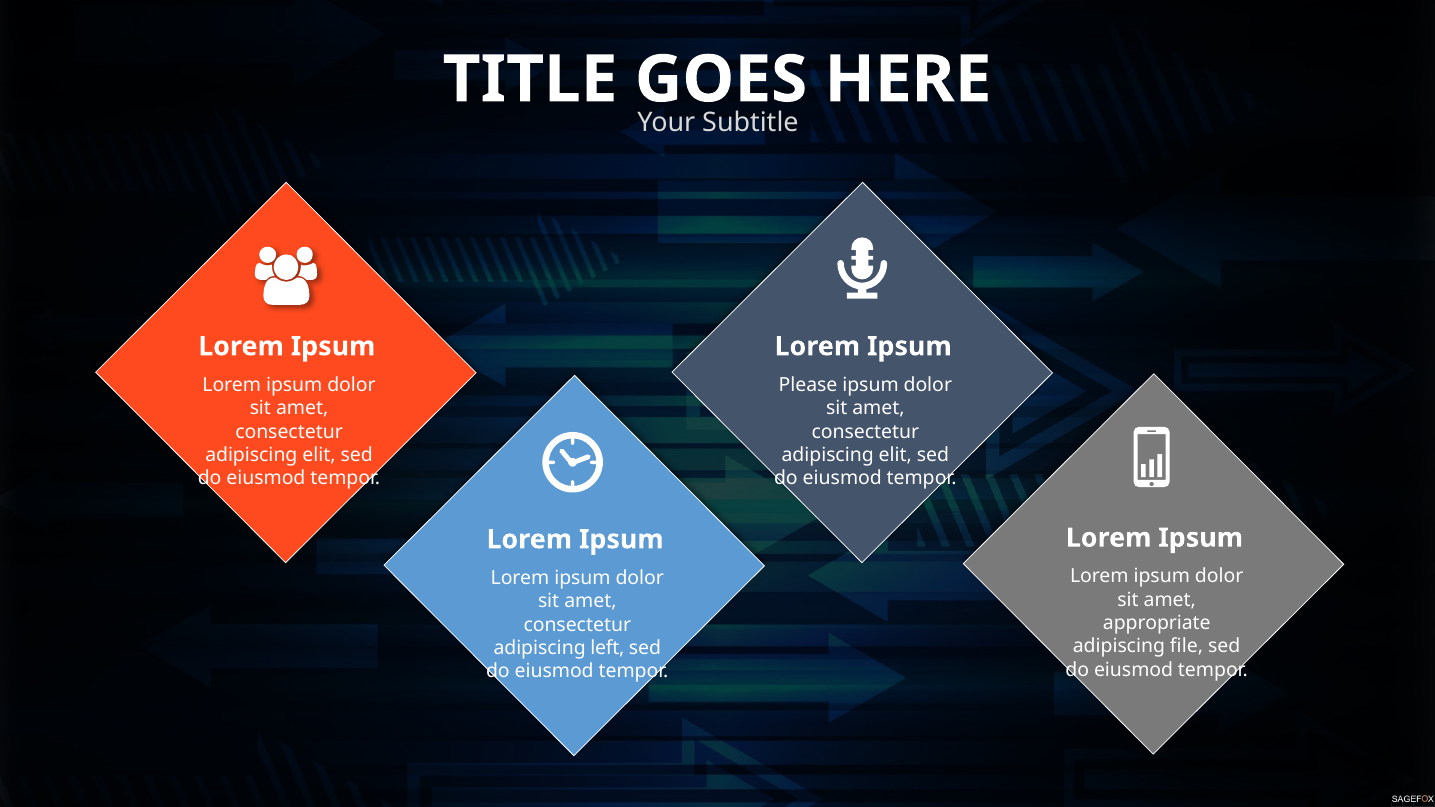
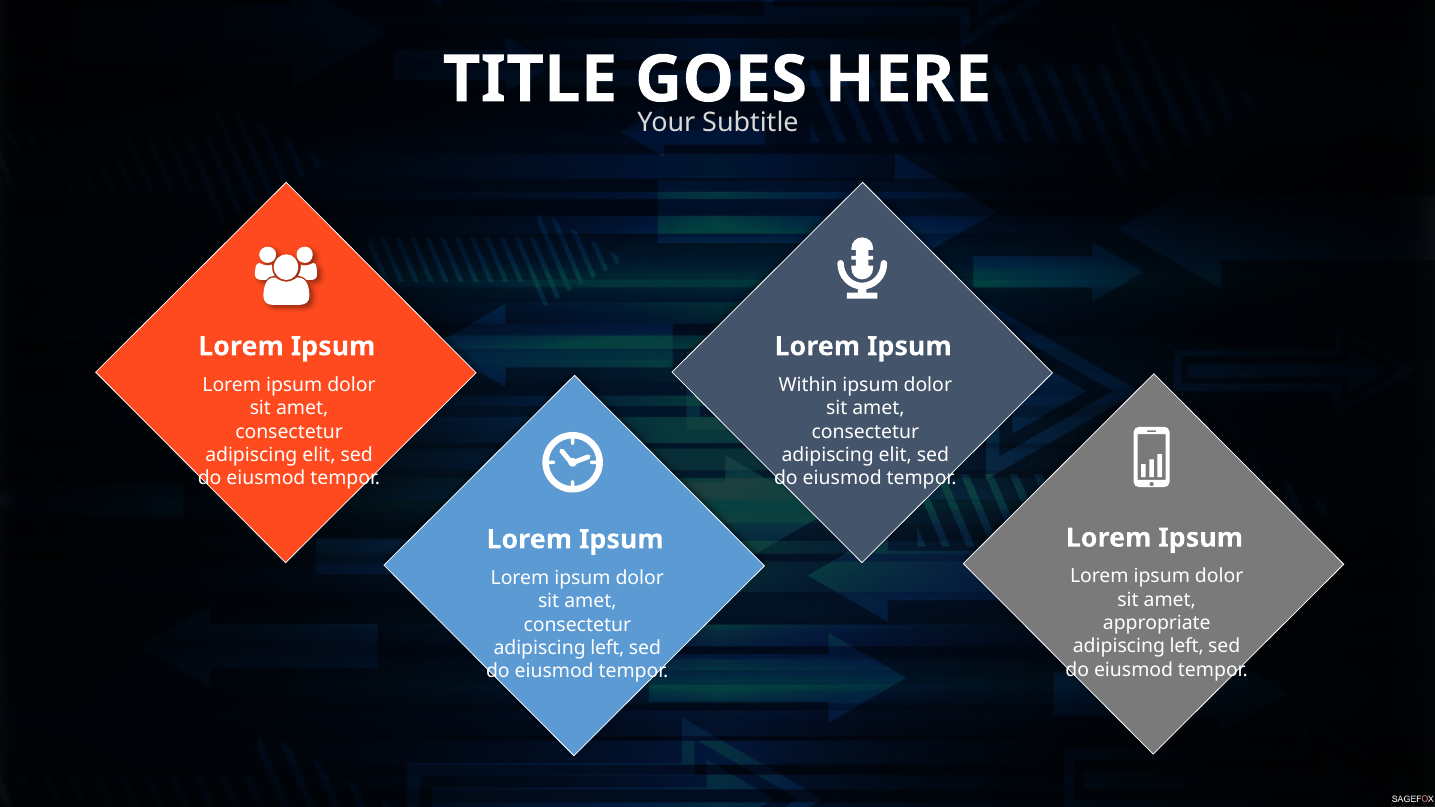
Please: Please -> Within (808, 385)
file: file -> left (1187, 647)
